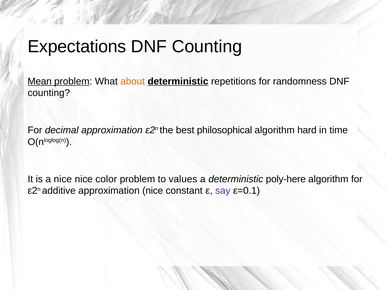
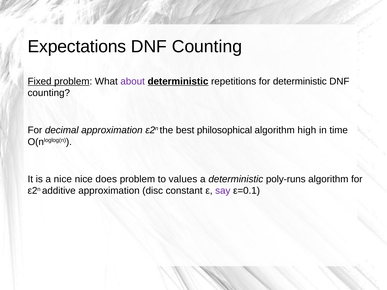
Mean: Mean -> Fixed (40, 81)
about colour: orange -> purple (133, 81)
for randomness: randomness -> deterministic (300, 81)
hard: hard -> high (307, 130)
color: color -> does (106, 179)
poly-here: poly-here -> poly-runs (286, 179)
approximation nice: nice -> disc (153, 191)
